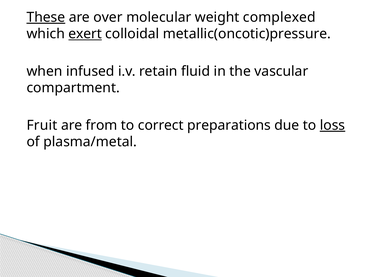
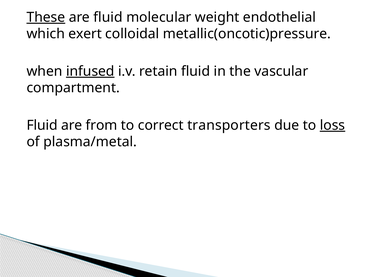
are over: over -> fluid (108, 17)
complexed: complexed -> endothelial (279, 17)
exert underline: present -> none (85, 34)
infused underline: none -> present (90, 71)
Fruit: Fruit -> Fluid (42, 125)
preparations: preparations -> transporters (229, 125)
